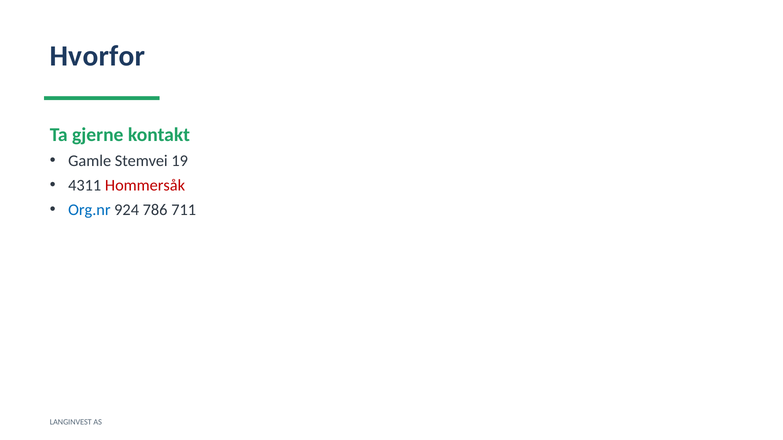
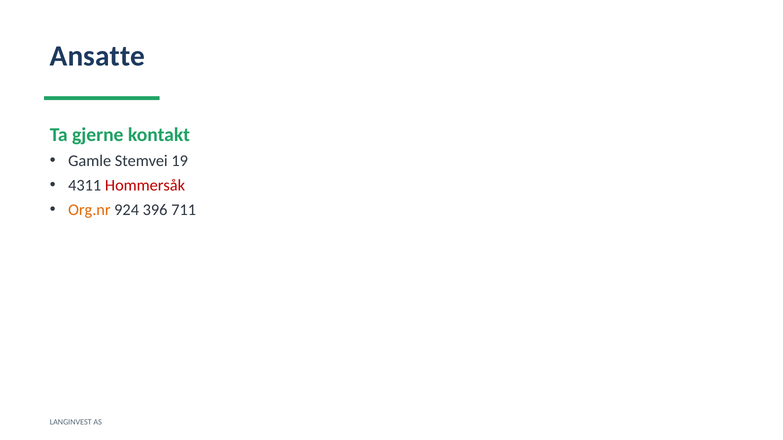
Hvorfor: Hvorfor -> Ansatte (97, 56)
Org.nr colour: blue -> orange (89, 210)
786: 786 -> 396 (155, 210)
